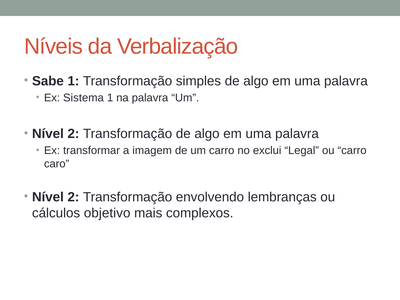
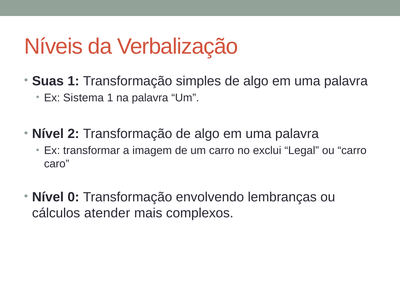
Sabe: Sabe -> Suas (48, 81)
2: 2 -> 0 (73, 197)
objetivo: objetivo -> atender (107, 213)
